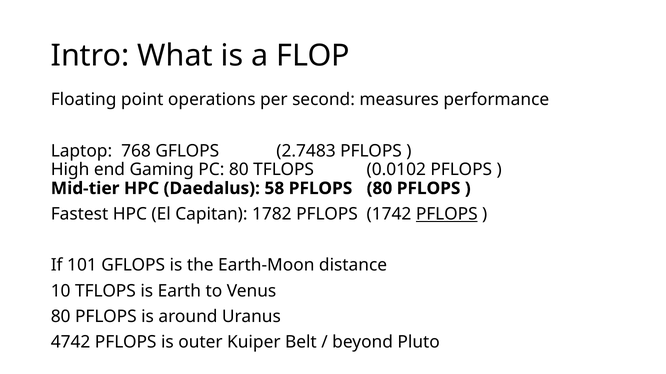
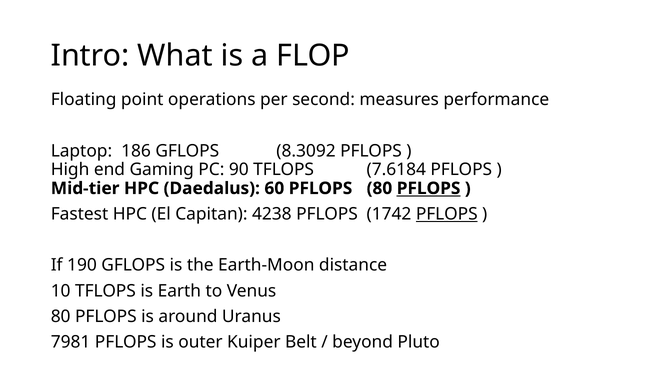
768: 768 -> 186 (136, 151)
2.7483: 2.7483 -> 8.3092 (306, 151)
PC 80: 80 -> 90 (239, 170)
0.0102: 0.0102 -> 7.6184 (396, 170)
58: 58 -> 60 (274, 189)
PFLOPS underline: none -> present (429, 189)
1782: 1782 -> 4238 (272, 214)
101: 101 -> 190 (82, 266)
4742: 4742 -> 7981 (71, 343)
